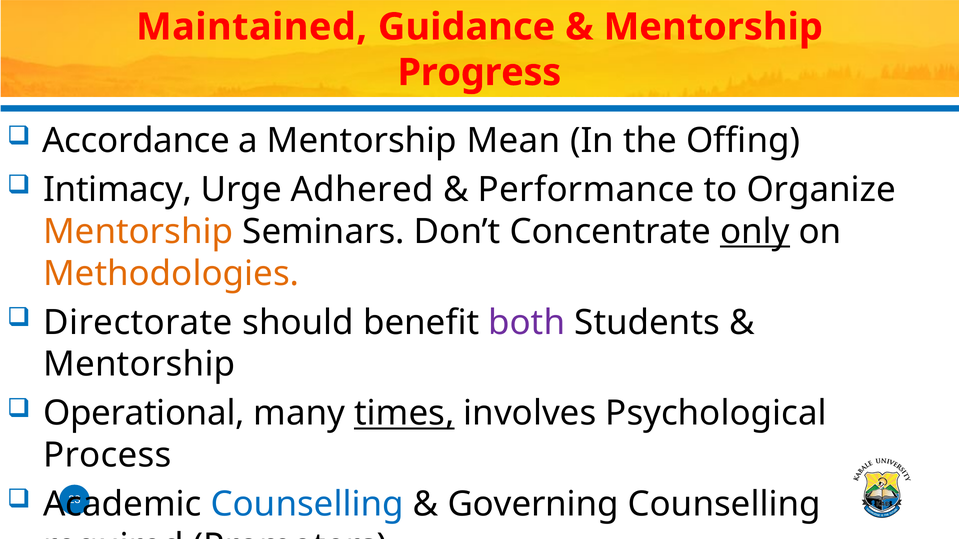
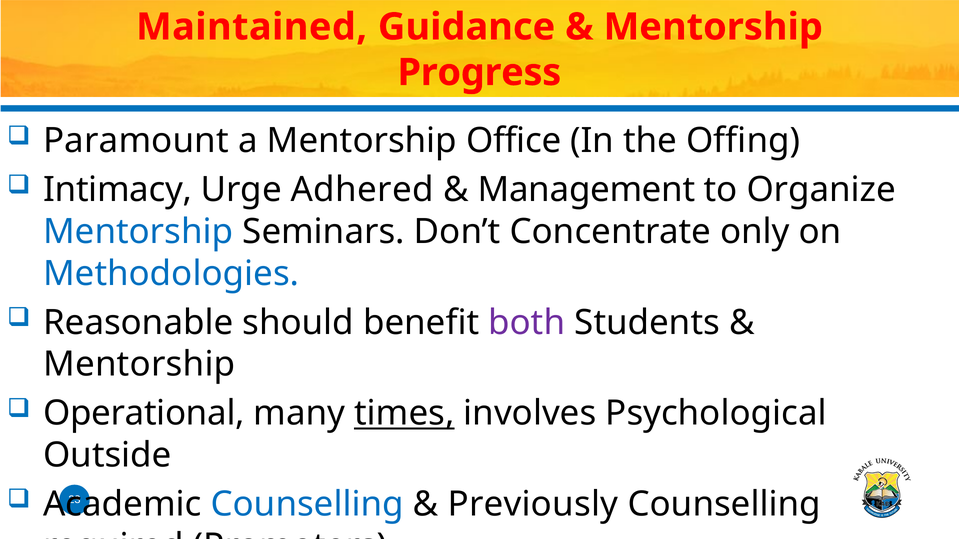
Accordance: Accordance -> Paramount (136, 141)
Mean: Mean -> Office (514, 141)
Performance: Performance -> Management (587, 190)
Mentorship colour: orange -> blue (138, 232)
only underline: present -> none (755, 232)
Methodologies colour: orange -> blue (171, 274)
Directorate: Directorate -> Reasonable (138, 323)
Process: Process -> Outside (107, 456)
Governing: Governing -> Previously (533, 505)
